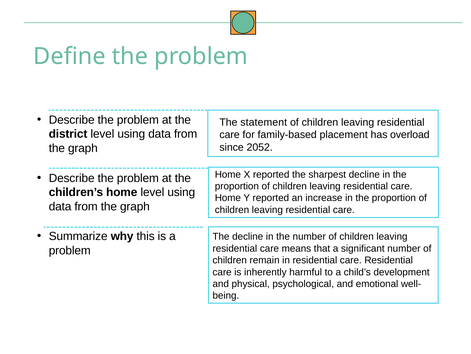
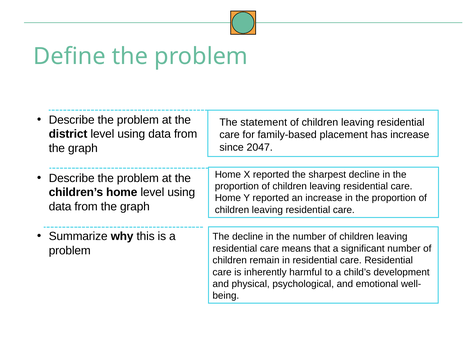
has overload: overload -> increase (410, 135)
2052: 2052 -> 2047 (260, 147)
